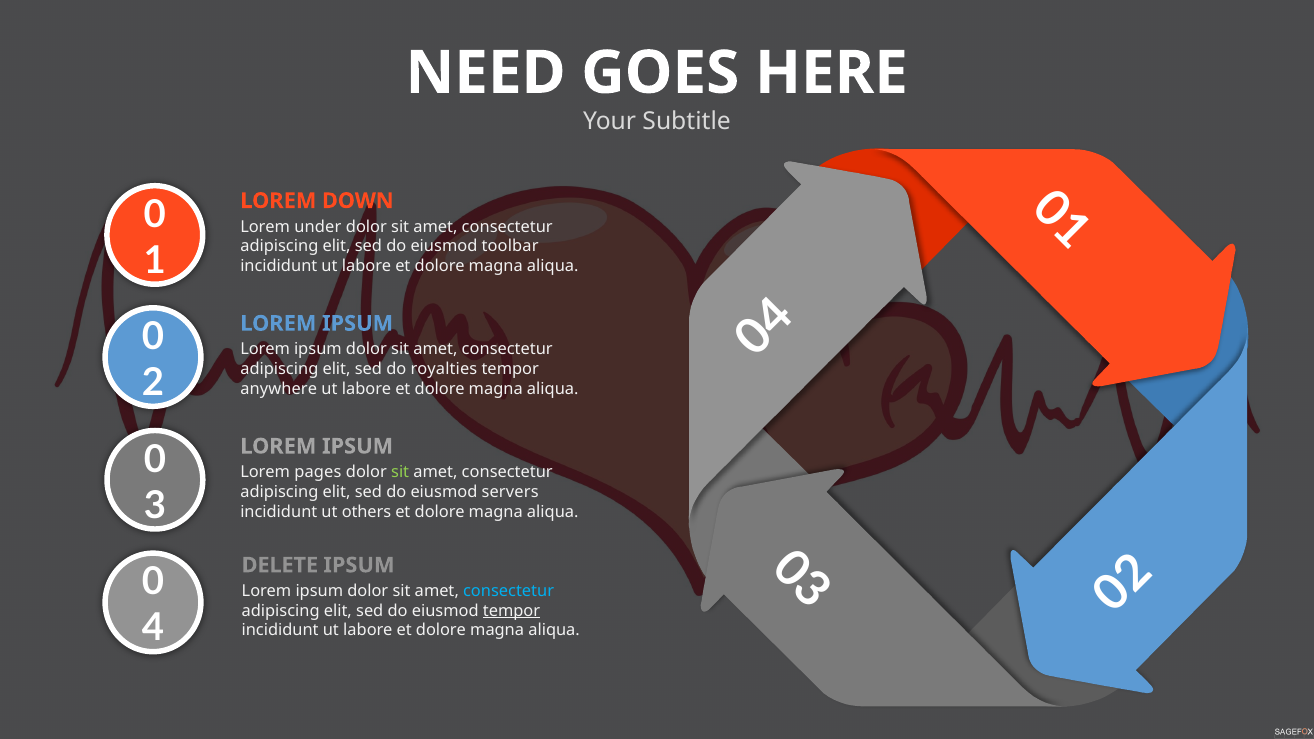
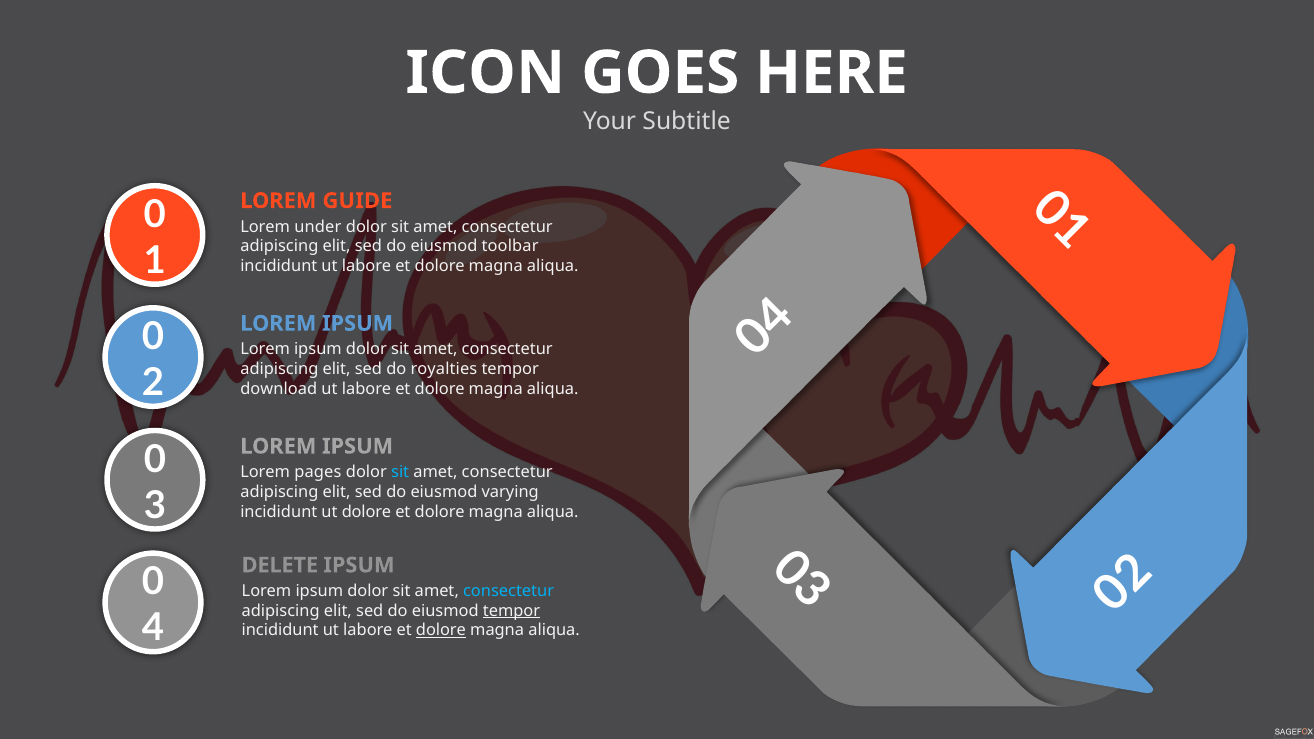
NEED: NEED -> ICON (485, 73)
DOWN: DOWN -> GUIDE (358, 201)
anywhere: anywhere -> download (279, 389)
sit colour: light green -> light blue (400, 472)
servers: servers -> varying (510, 492)
ut others: others -> dolore (367, 512)
dolore underline: none -> present (441, 631)
